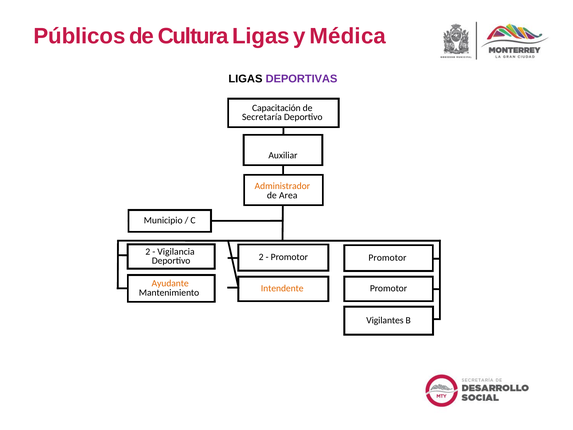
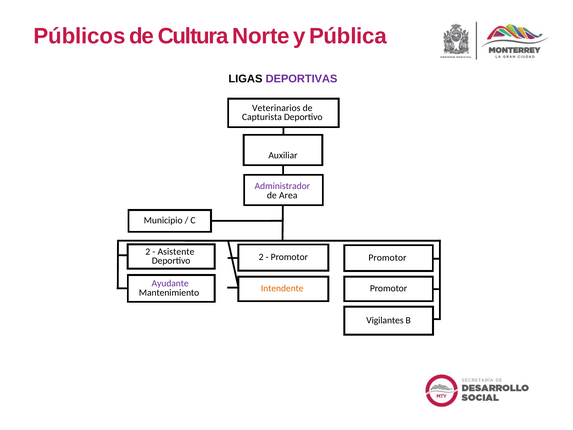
Cultura Ligas: Ligas -> Norte (261, 36)
Médica: Médica -> Pública (348, 36)
Capacitación: Capacitación -> Veterinarios (276, 108)
Secretaría: Secretaría -> Capturista (262, 117)
Administrador colour: orange -> purple (282, 186)
Vigilancia: Vigilancia -> Asistente (176, 251)
Ayudante colour: orange -> purple (170, 283)
